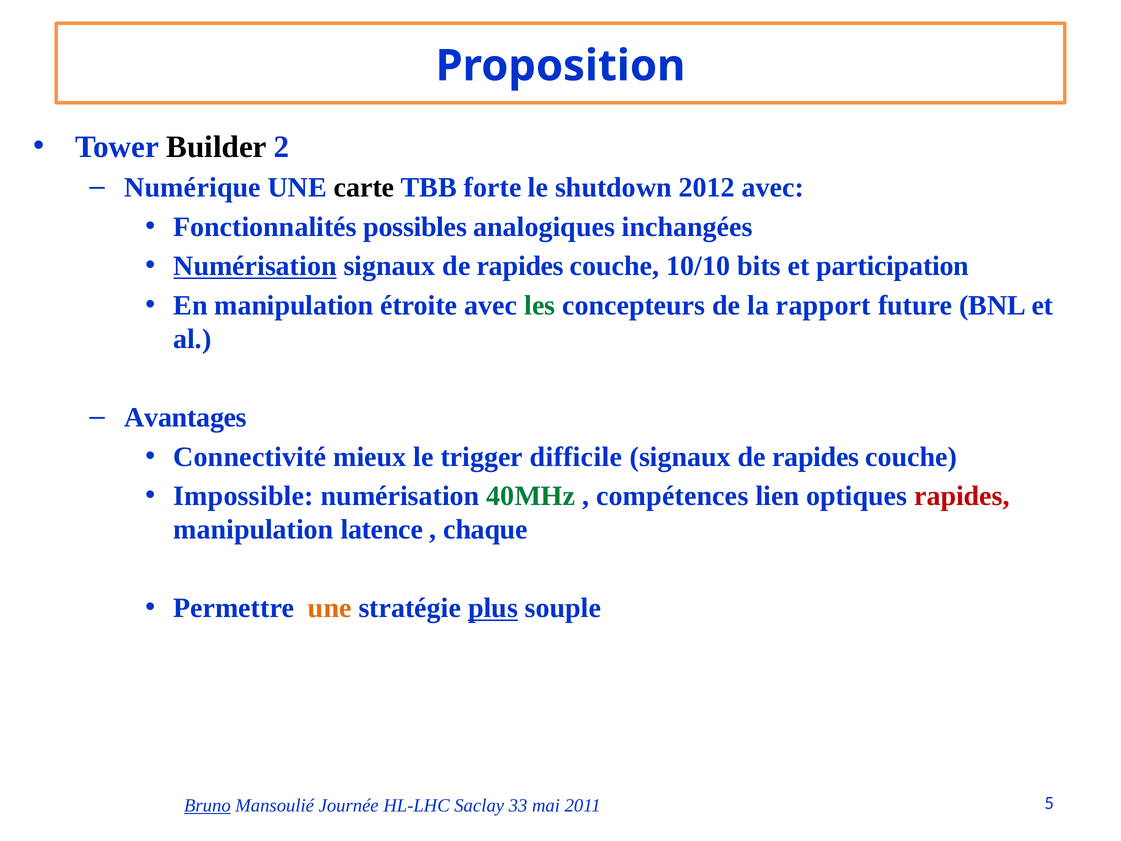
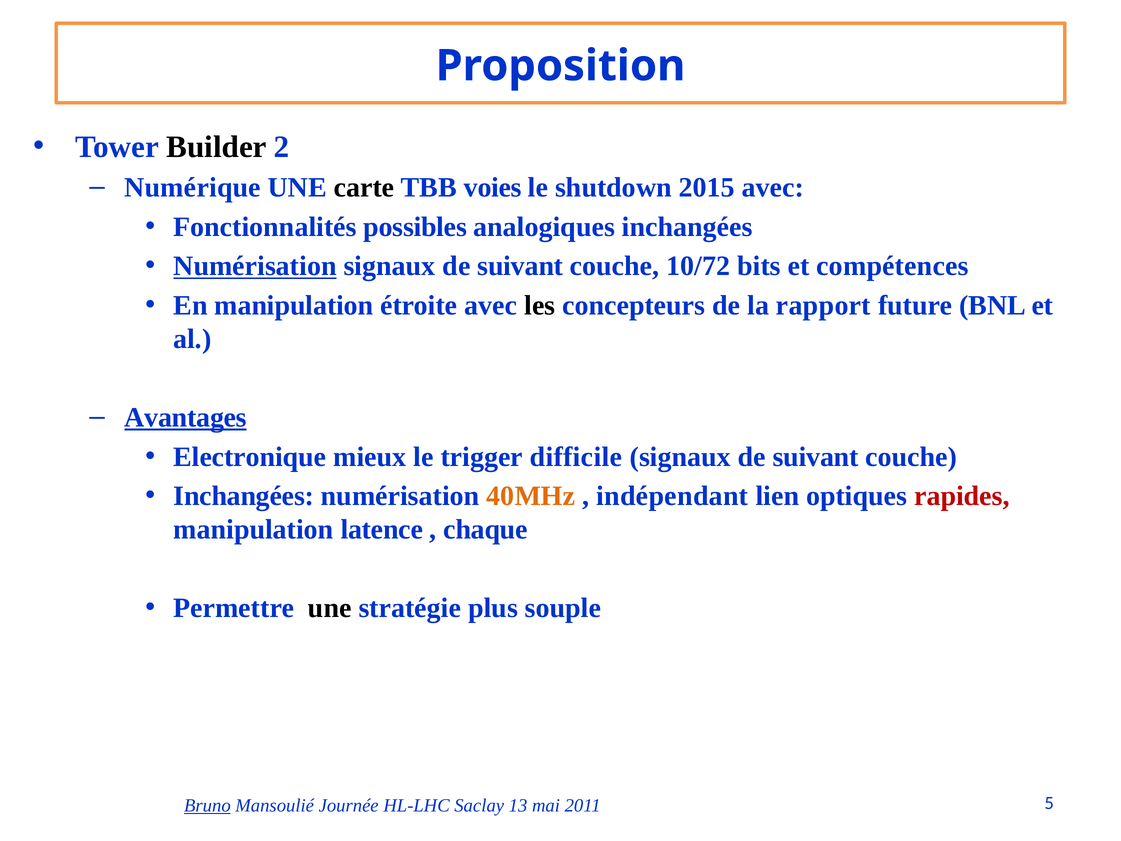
forte: forte -> voies (493, 188)
2012: 2012 -> 2015 (707, 188)
rapides: rapides -> suivant (520, 266)
10/10: 10/10 -> 10/72 (698, 266)
participation: participation -> compétences (892, 266)
les colour: green -> black (540, 305)
Avantages underline: none -> present (186, 417)
Connectivité: Connectivité -> Electronique (250, 457)
rapides: rapides -> suivant (816, 457)
Impossible: Impossible -> Inchangées (244, 496)
40MHz colour: green -> orange (531, 496)
compétences: compétences -> indépendant (672, 496)
une colour: orange -> black (330, 608)
plus underline: present -> none (493, 608)
33: 33 -> 13 (518, 805)
